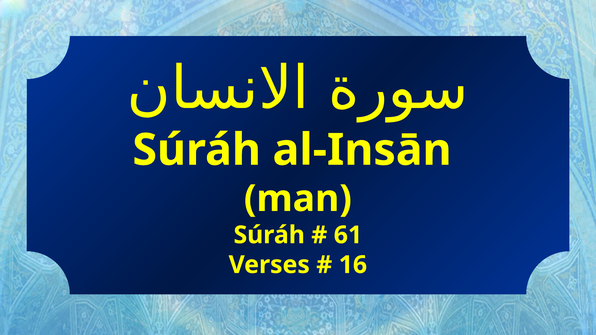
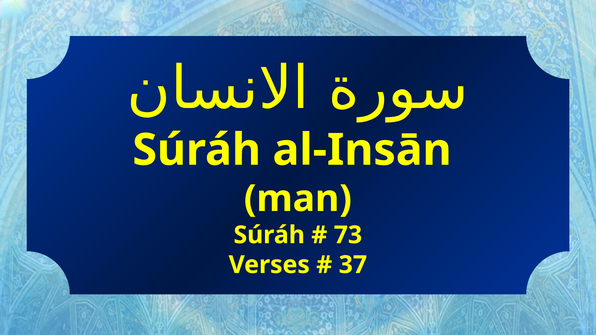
61: 61 -> 73 (348, 235)
16: 16 -> 37 (353, 265)
